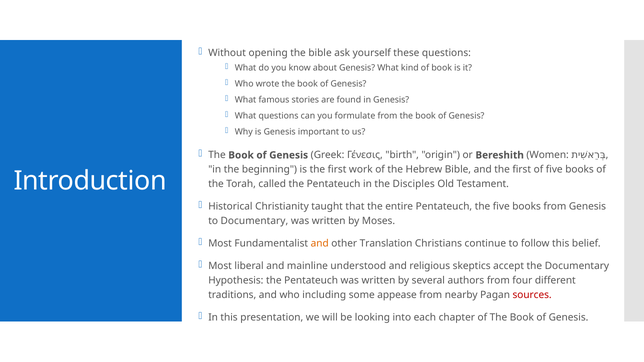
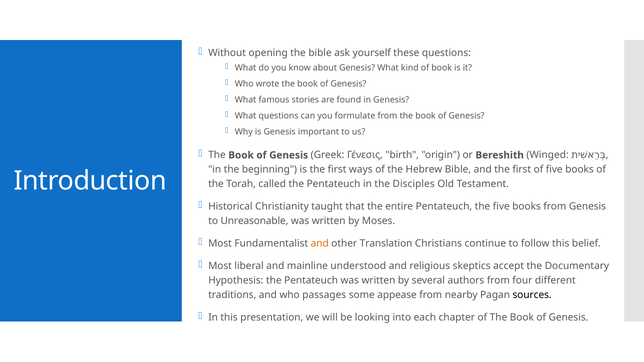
Women: Women -> Winged (548, 155)
work: work -> ways (361, 170)
to Documentary: Documentary -> Unreasonable (254, 221)
including: including -> passages (324, 295)
sources colour: red -> black (532, 295)
